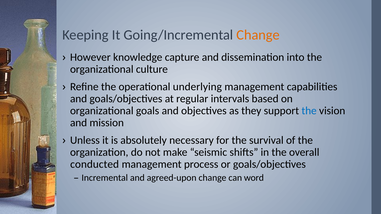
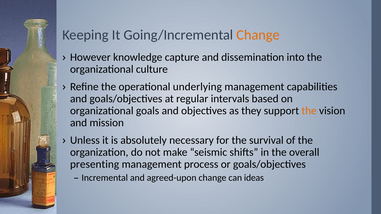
the colour: blue -> orange (309, 111)
conducted: conducted -> presenting (95, 165)
word: word -> ideas (254, 178)
